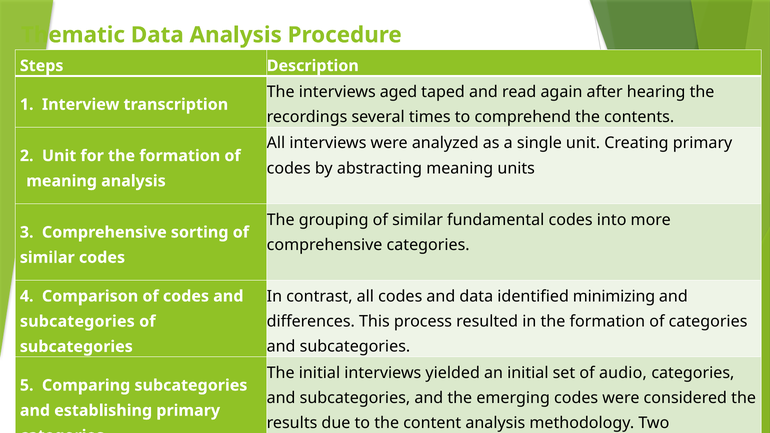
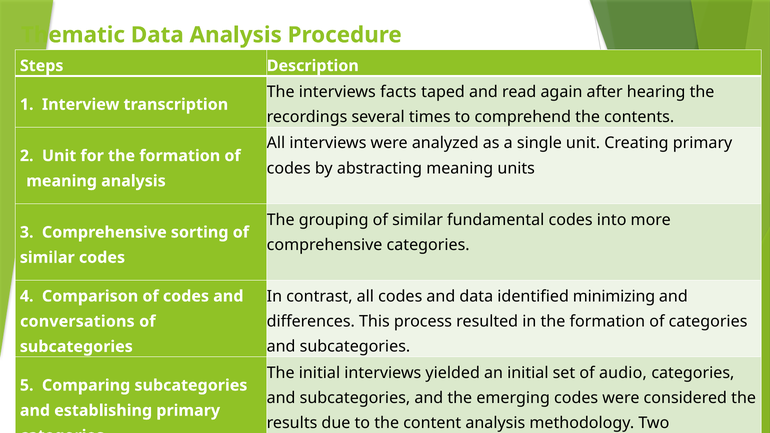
aged: aged -> facts (398, 92)
subcategories: subcategories -> conversations (77, 322)
